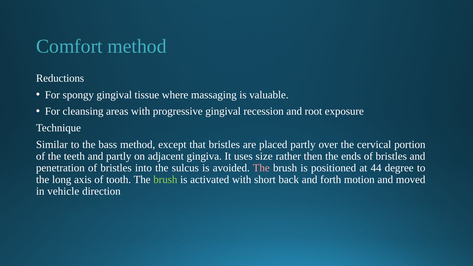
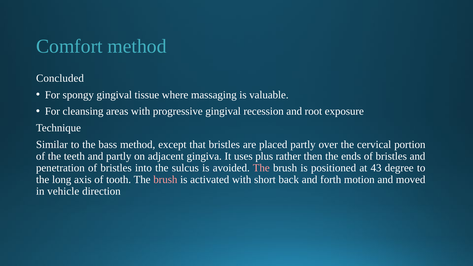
Reductions: Reductions -> Concluded (60, 78)
size: size -> plus (264, 156)
44: 44 -> 43 (376, 168)
brush colour: light green -> pink (165, 180)
